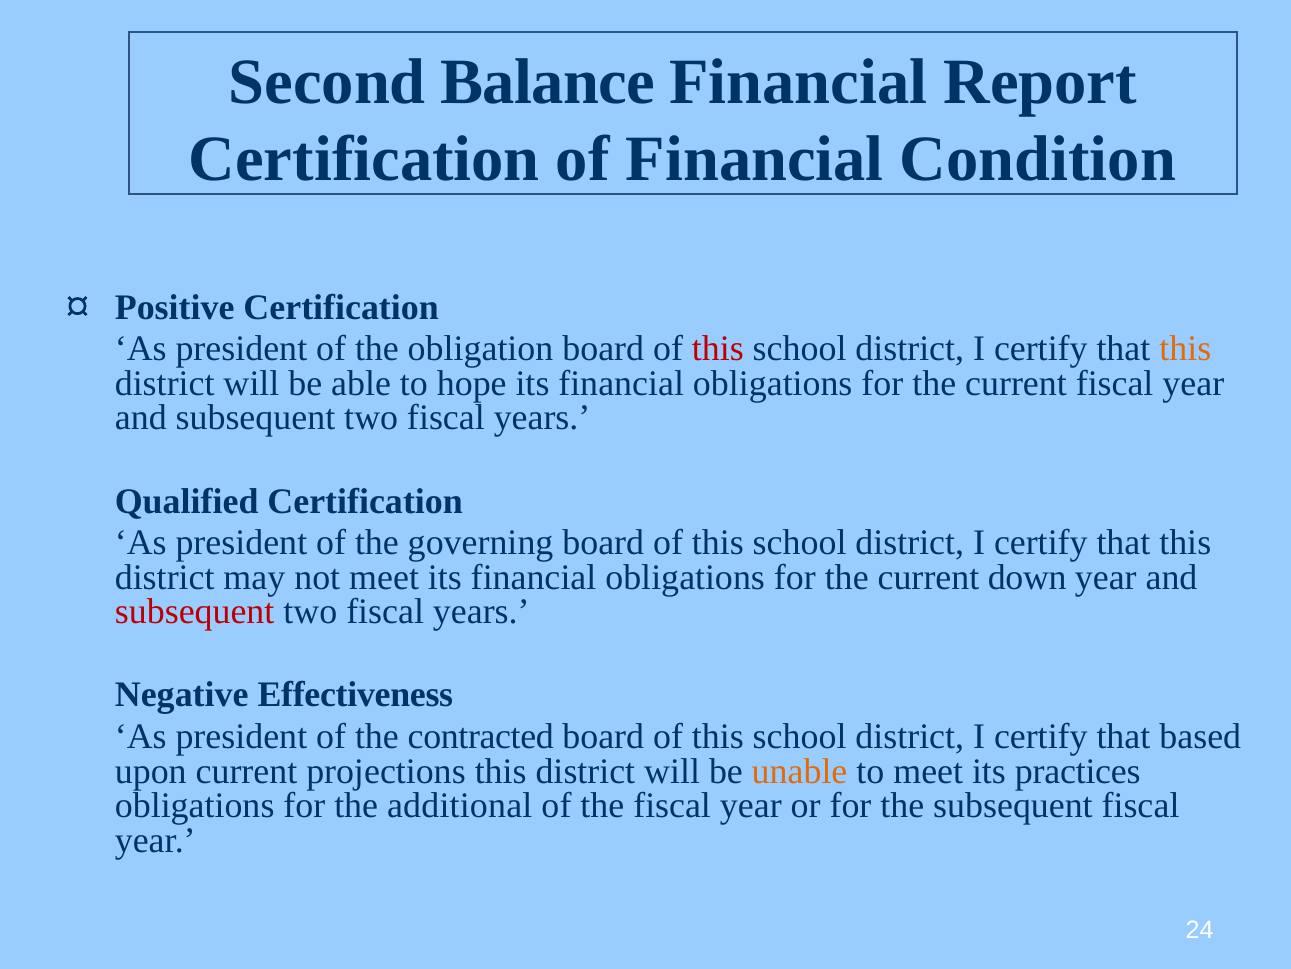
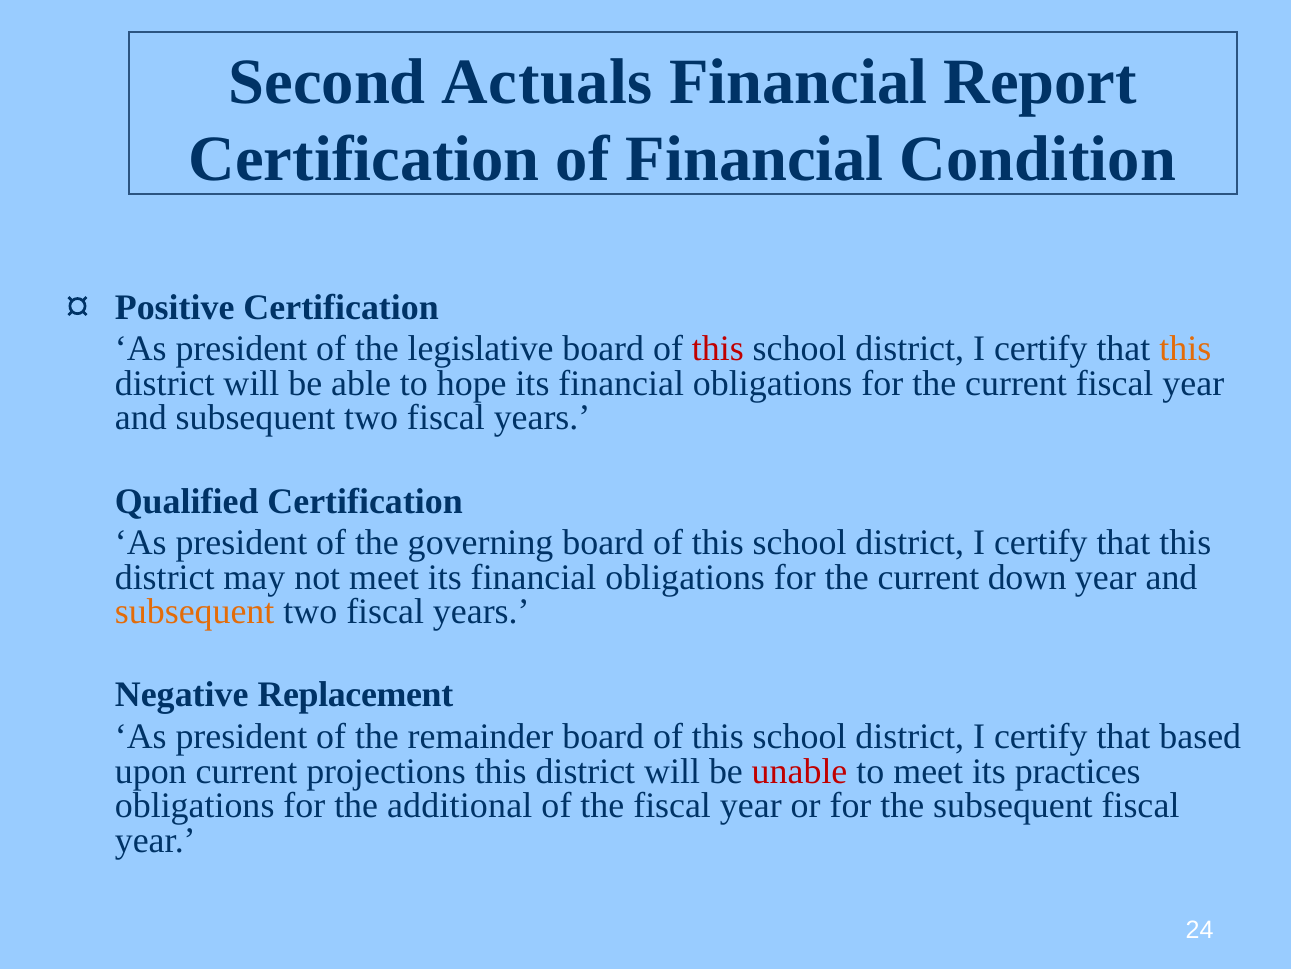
Balance: Balance -> Actuals (547, 82)
obligation: obligation -> legislative (481, 349)
subsequent colour: red -> orange (195, 611)
Effectiveness: Effectiveness -> Replacement (355, 695)
contracted: contracted -> remainder (481, 736)
unable colour: orange -> red (800, 771)
